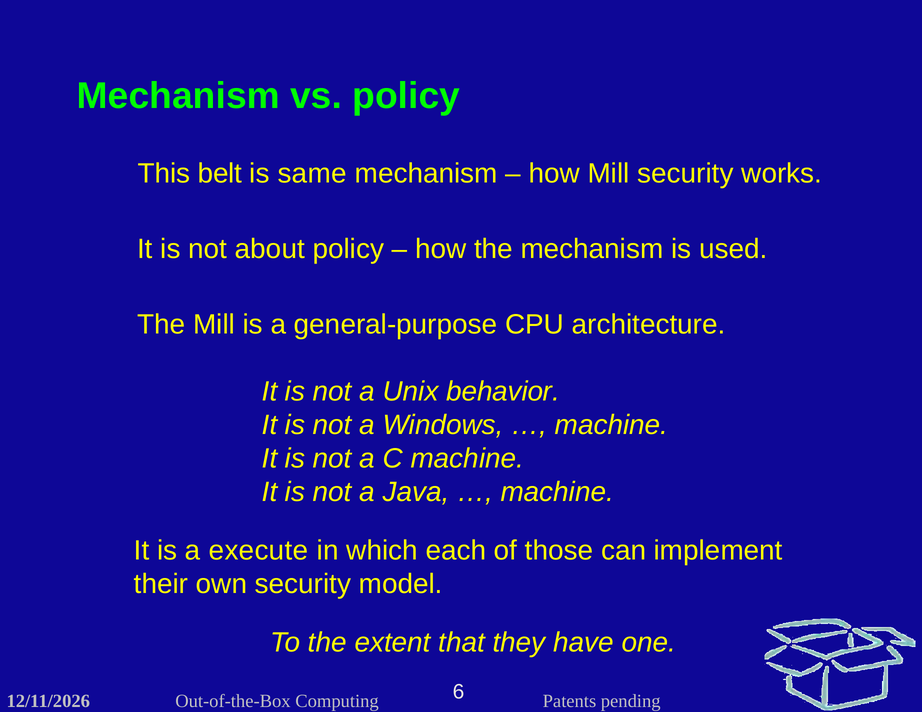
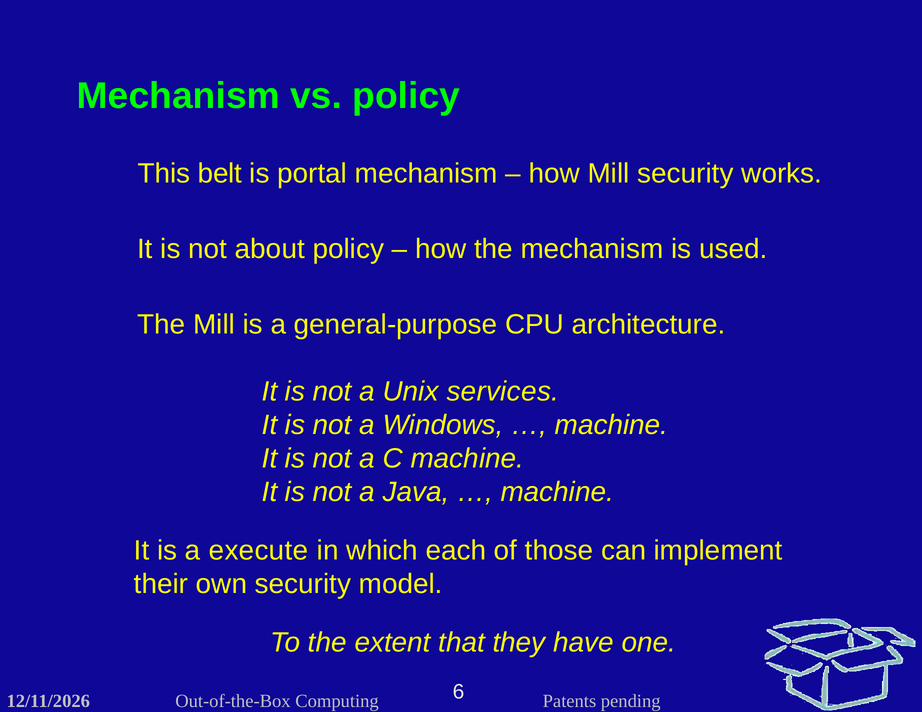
same: same -> portal (312, 174)
behavior: behavior -> services (503, 392)
